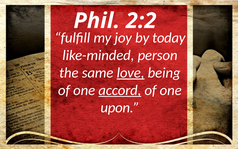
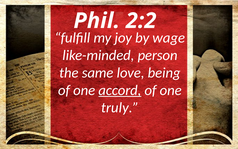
today: today -> wage (169, 38)
love underline: present -> none (131, 73)
upon: upon -> truly (120, 108)
